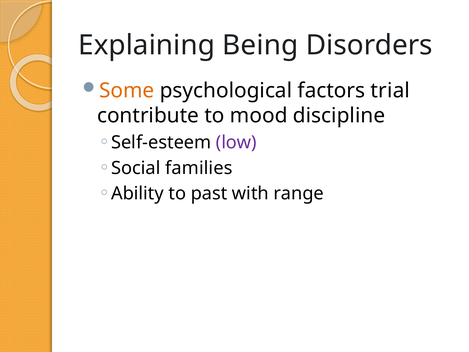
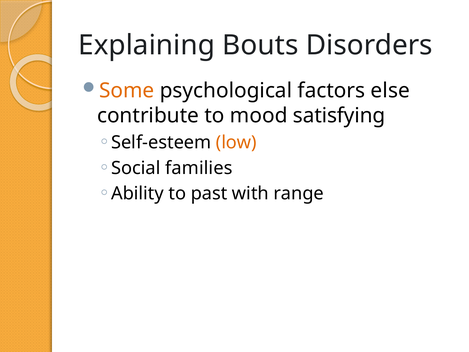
Being: Being -> Bouts (260, 45)
trial: trial -> else (390, 91)
discipline: discipline -> satisfying (339, 116)
low colour: purple -> orange (236, 142)
